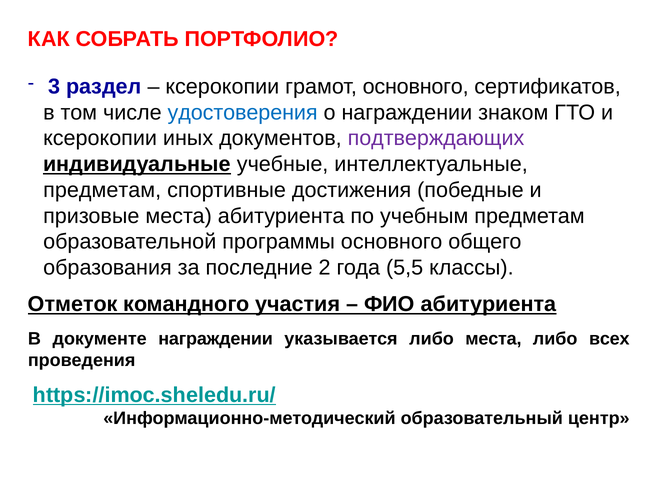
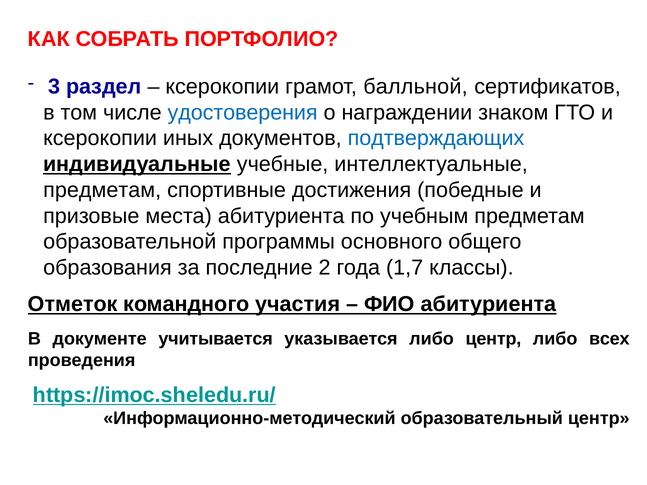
грамот основного: основного -> балльной (415, 87)
подтверждающих colour: purple -> blue (436, 138)
5,5: 5,5 -> 1,7 (405, 268)
документе награждении: награждении -> учитывается (216, 339)
либо места: места -> центр (493, 339)
